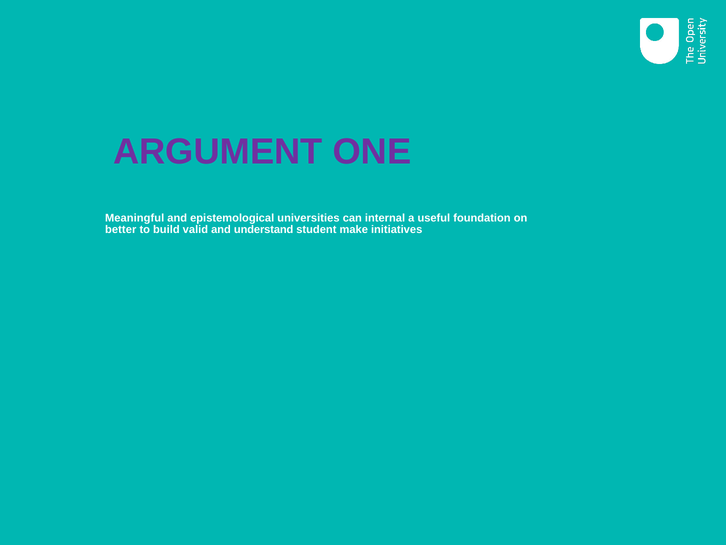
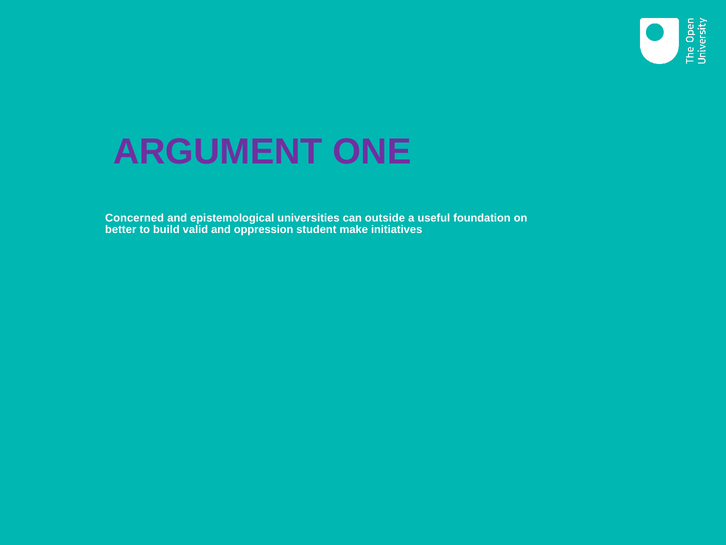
Meaningful: Meaningful -> Concerned (135, 218)
internal: internal -> outside (385, 218)
understand: understand -> oppression (264, 229)
